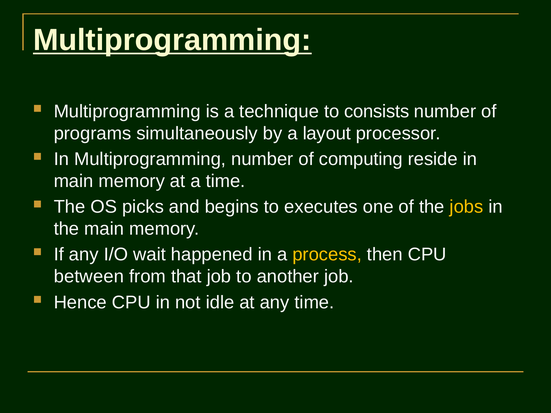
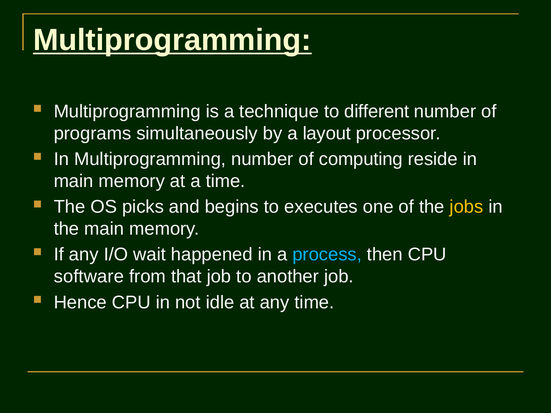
consists: consists -> different (377, 111)
process colour: yellow -> light blue (327, 255)
between: between -> software (89, 277)
